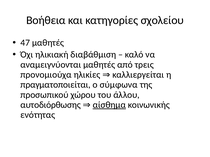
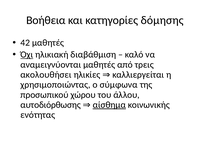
σχολείου: σχολείου -> δόμησης (162, 20)
47: 47 -> 42 (25, 43)
Όχι underline: none -> present (27, 55)
προνομιούχα: προνομιούχα -> ακολουθήσει (46, 75)
πραγματοποιείται: πραγματοποιείται -> χρησιμοποιώντας (55, 85)
